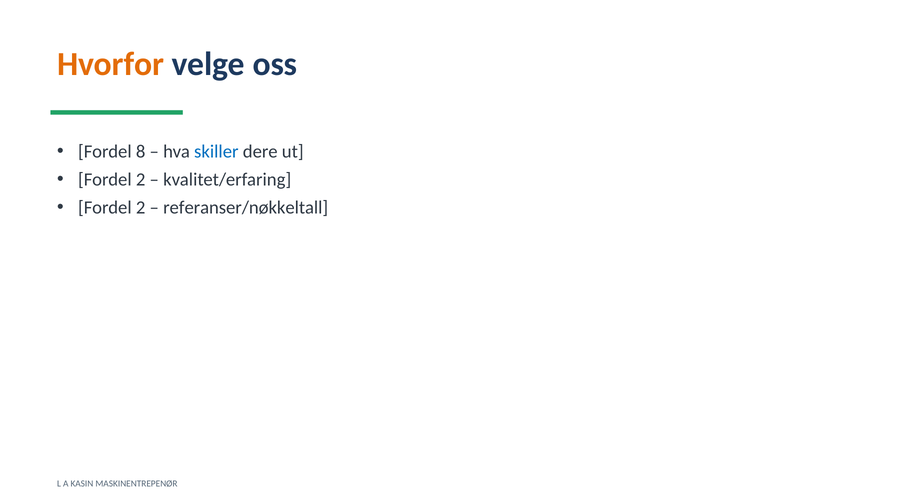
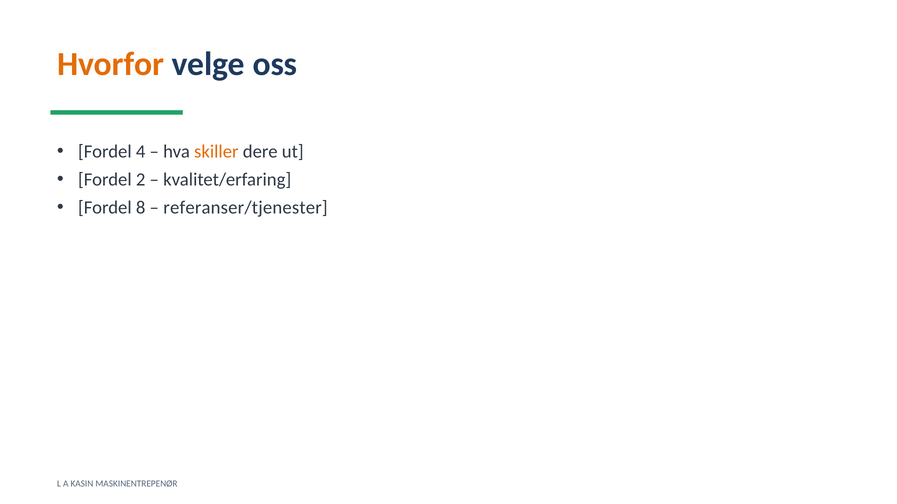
8: 8 -> 4 (141, 152)
skiller colour: blue -> orange (216, 152)
2: 2 -> 8 (141, 208)
referanser/nøkkeltall: referanser/nøkkeltall -> referanser/tjenester (246, 208)
